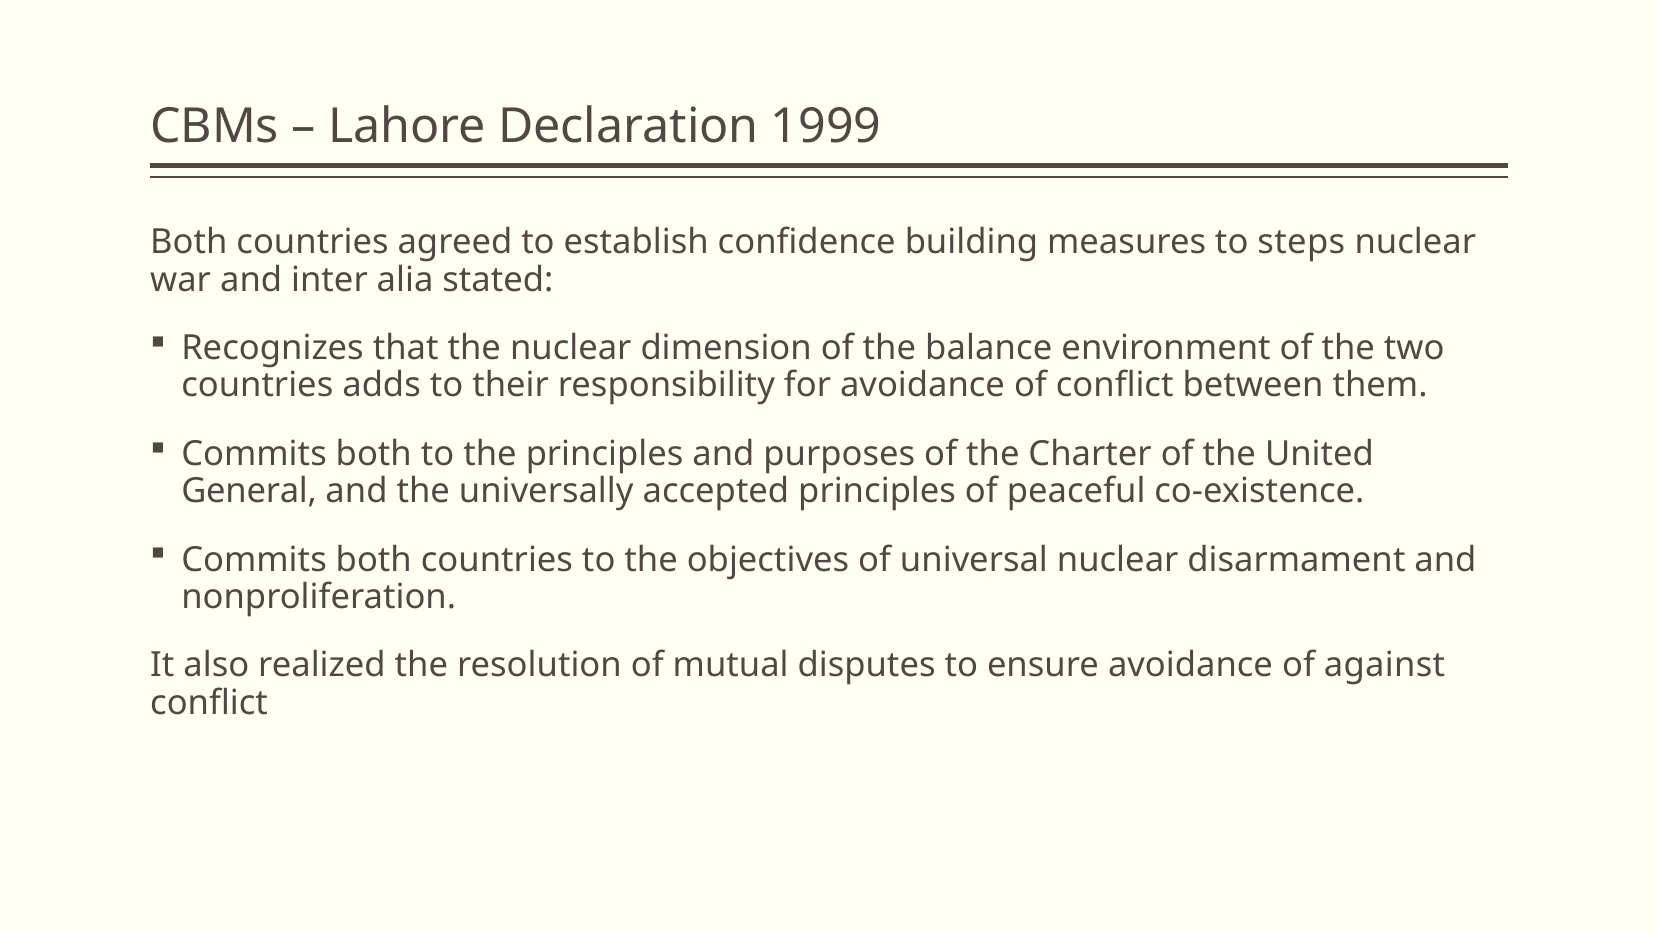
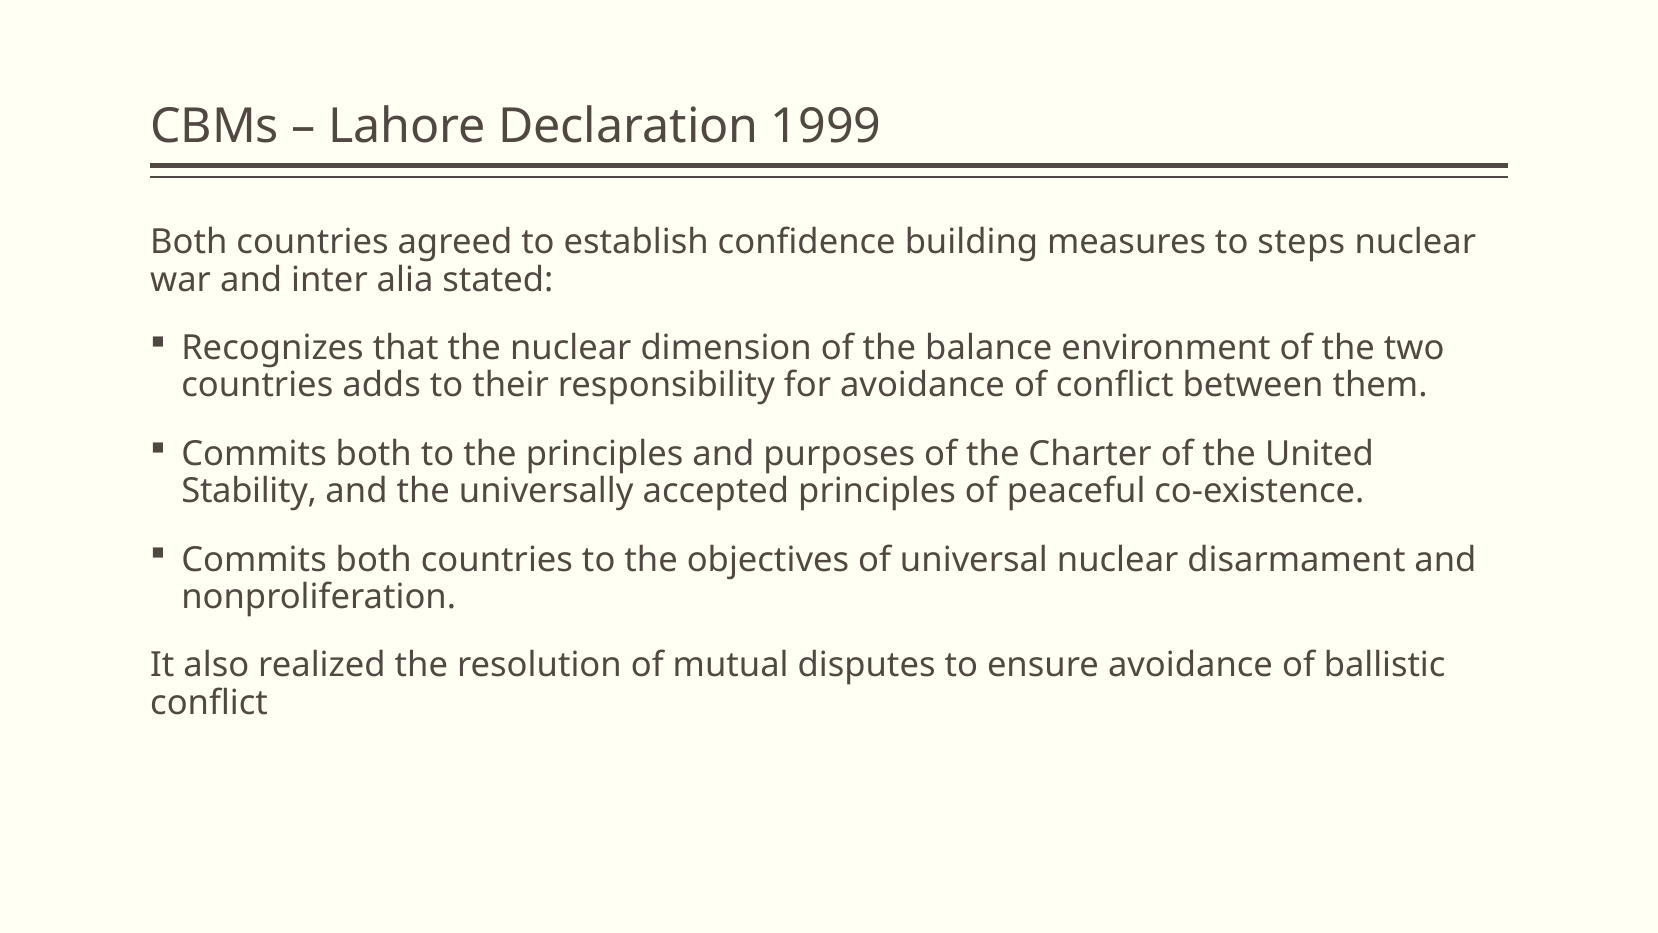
General: General -> Stability (249, 491)
against: against -> ballistic (1385, 665)
